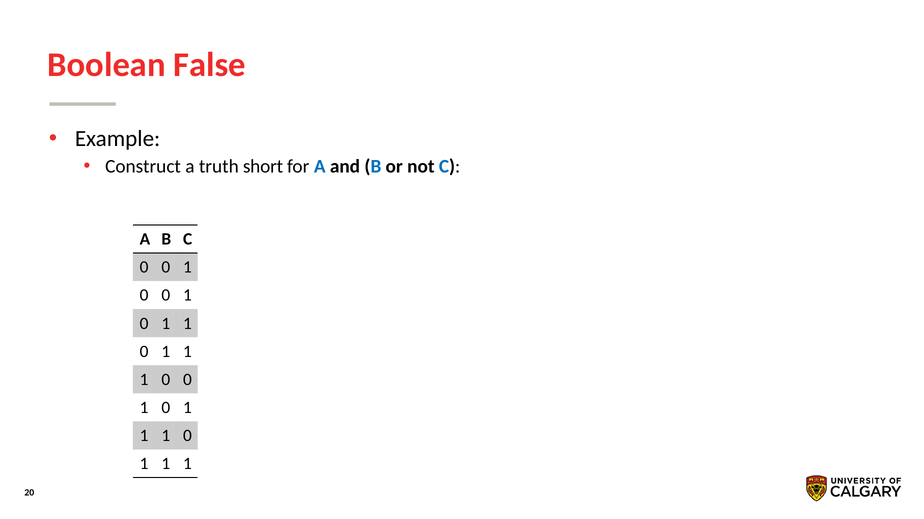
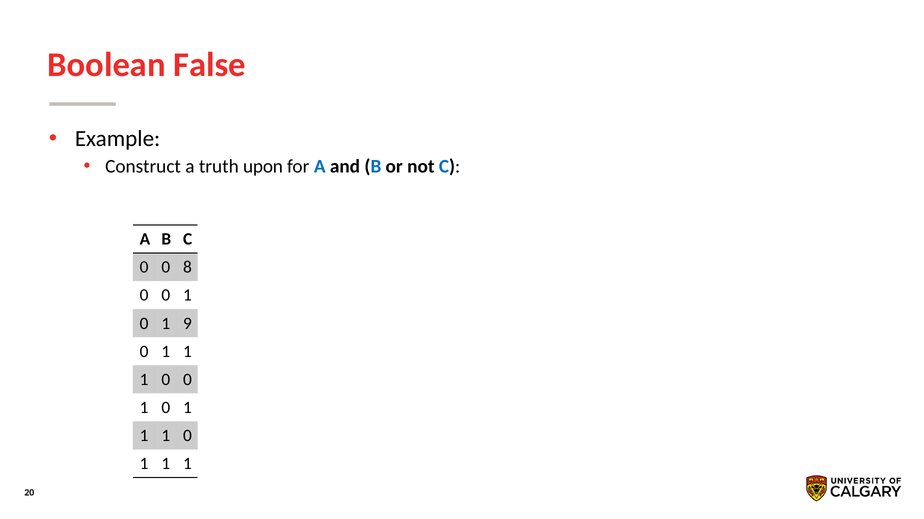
short: short -> upon (263, 167)
1: 1 -> 8 (187, 268)
1: 1 -> 9 (187, 324)
